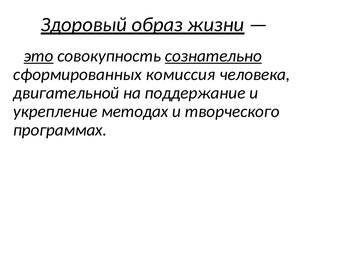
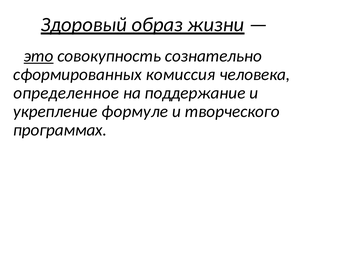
сознательно underline: present -> none (213, 56)
двигательной: двигательной -> определенное (66, 93)
методах: методах -> формуле (135, 111)
